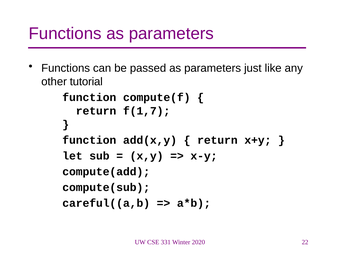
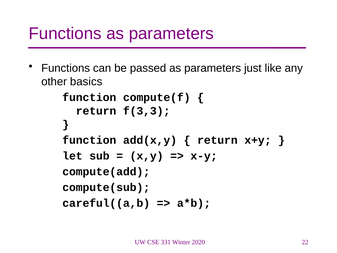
tutorial: tutorial -> basics (86, 82)
f(1,7: f(1,7 -> f(3,3 (147, 111)
